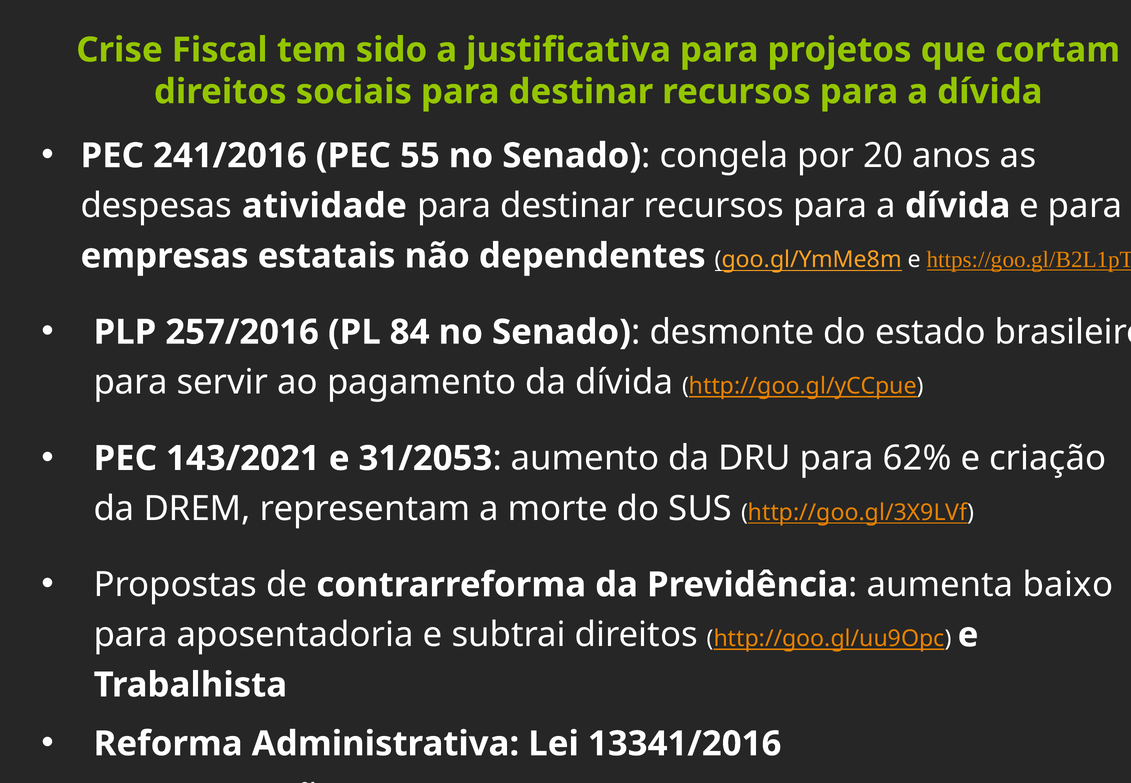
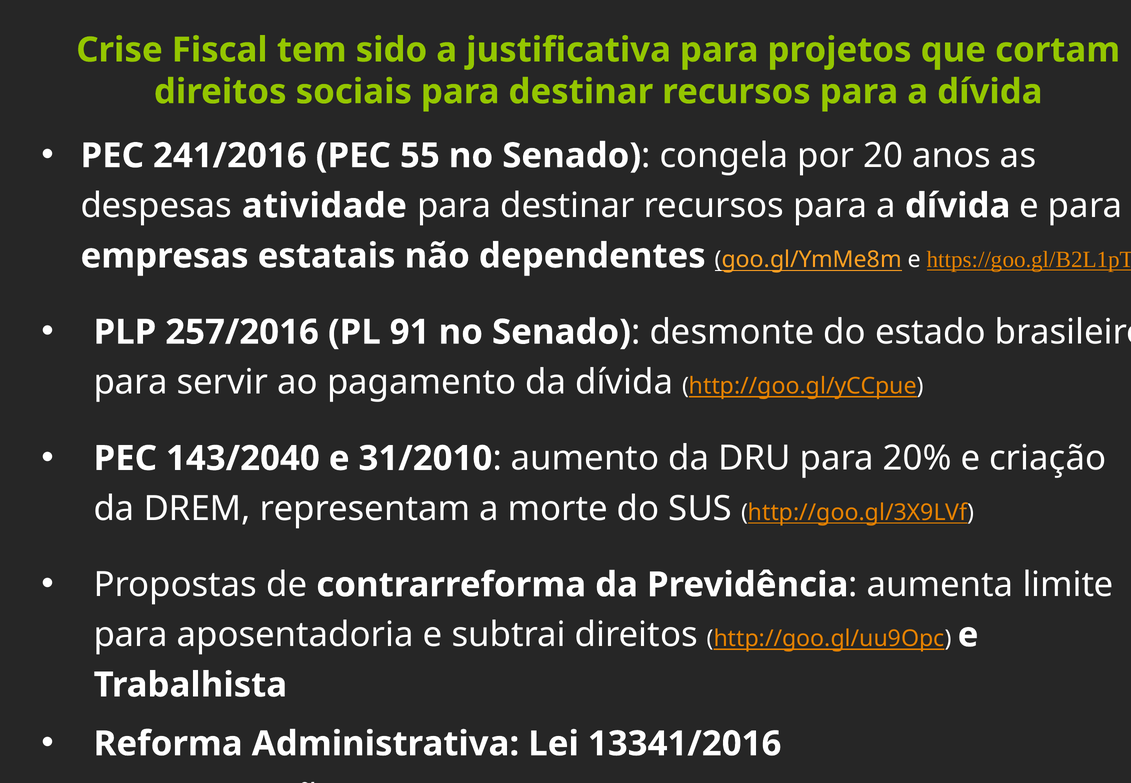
84: 84 -> 91 (410, 332)
143/2021: 143/2021 -> 143/2040 (243, 458)
31/2053: 31/2053 -> 31/2010 (425, 458)
62%: 62% -> 20% (917, 458)
baixo: baixo -> limite (1068, 585)
